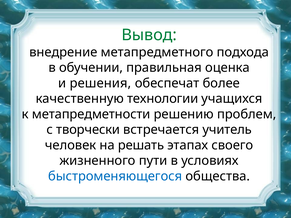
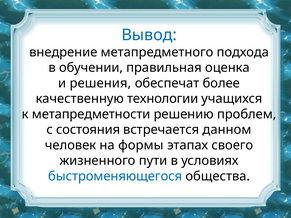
Вывод colour: green -> blue (149, 35)
творчески: творчески -> состояния (88, 130)
учитель: учитель -> данном (227, 130)
решать: решать -> формы (141, 145)
